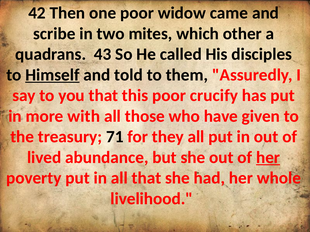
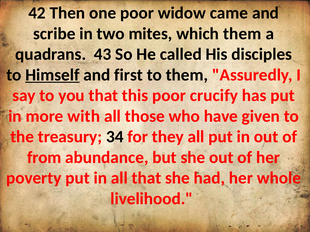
which other: other -> them (242, 34)
told: told -> first (129, 75)
71: 71 -> 34 (115, 137)
lived: lived -> from (44, 158)
her underline: present -> none (268, 158)
